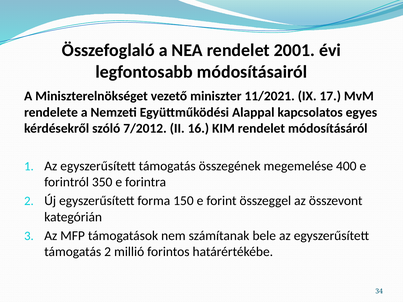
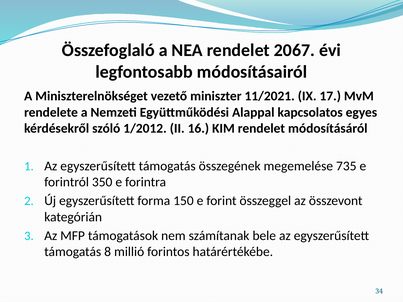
2001: 2001 -> 2067 (294, 50)
7/2012: 7/2012 -> 1/2012 (145, 129)
400: 400 -> 735 (346, 166)
támogatás 2: 2 -> 8 (108, 252)
